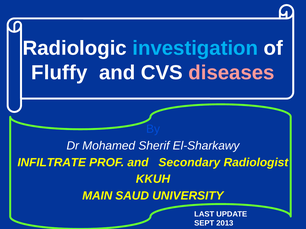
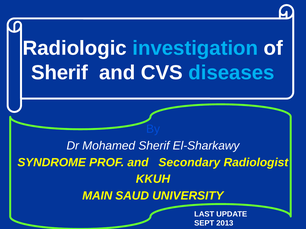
Fluffy: Fluffy -> Sherif (60, 73)
diseases colour: pink -> light blue (231, 73)
INFILTRATE: INFILTRATE -> SYNDROME (52, 163)
